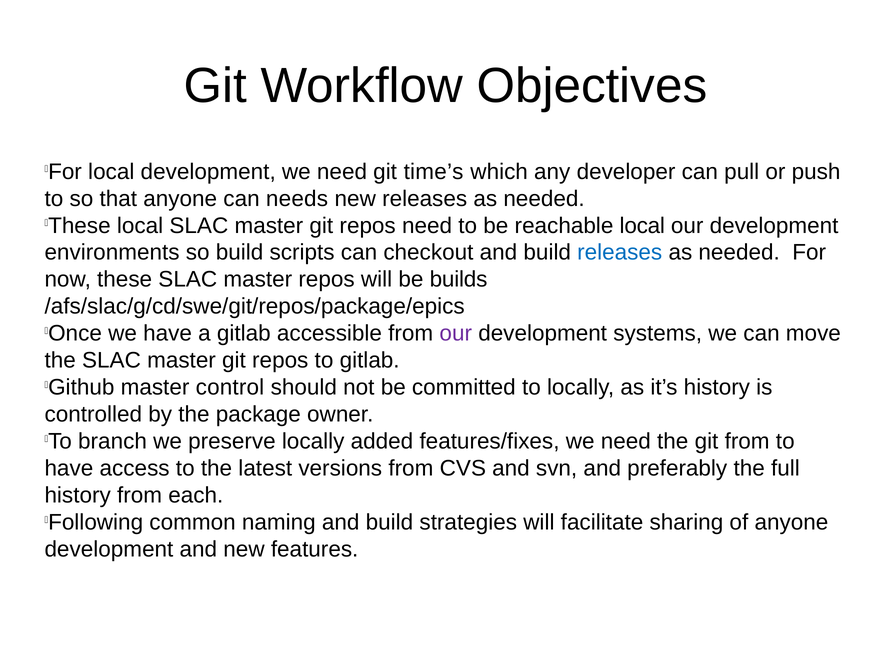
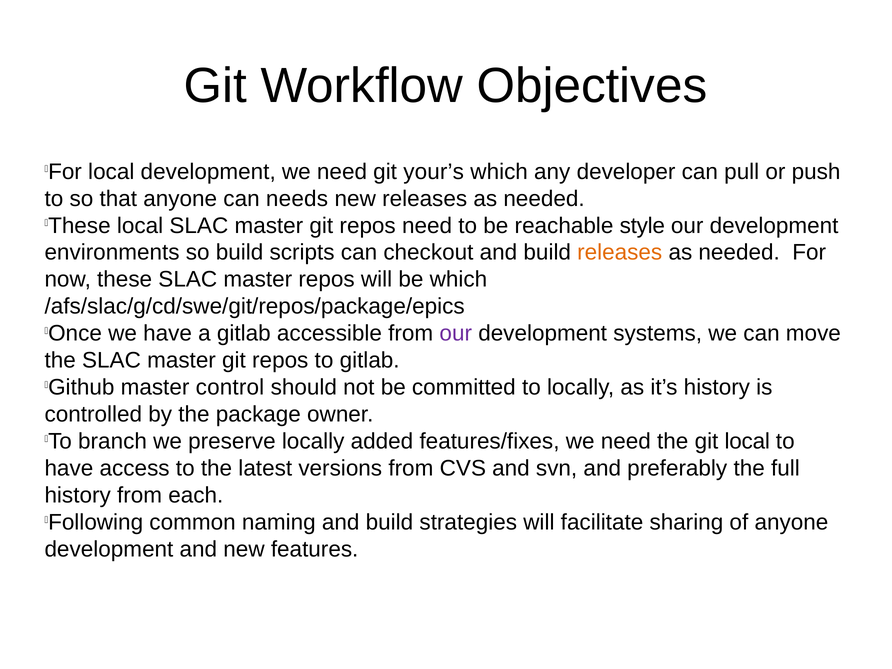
time’s: time’s -> your’s (434, 172)
reachable local: local -> style (642, 226)
releases colour: blue -> orange (620, 253)
be builds: builds -> which (458, 280)
git from: from -> local (747, 441)
